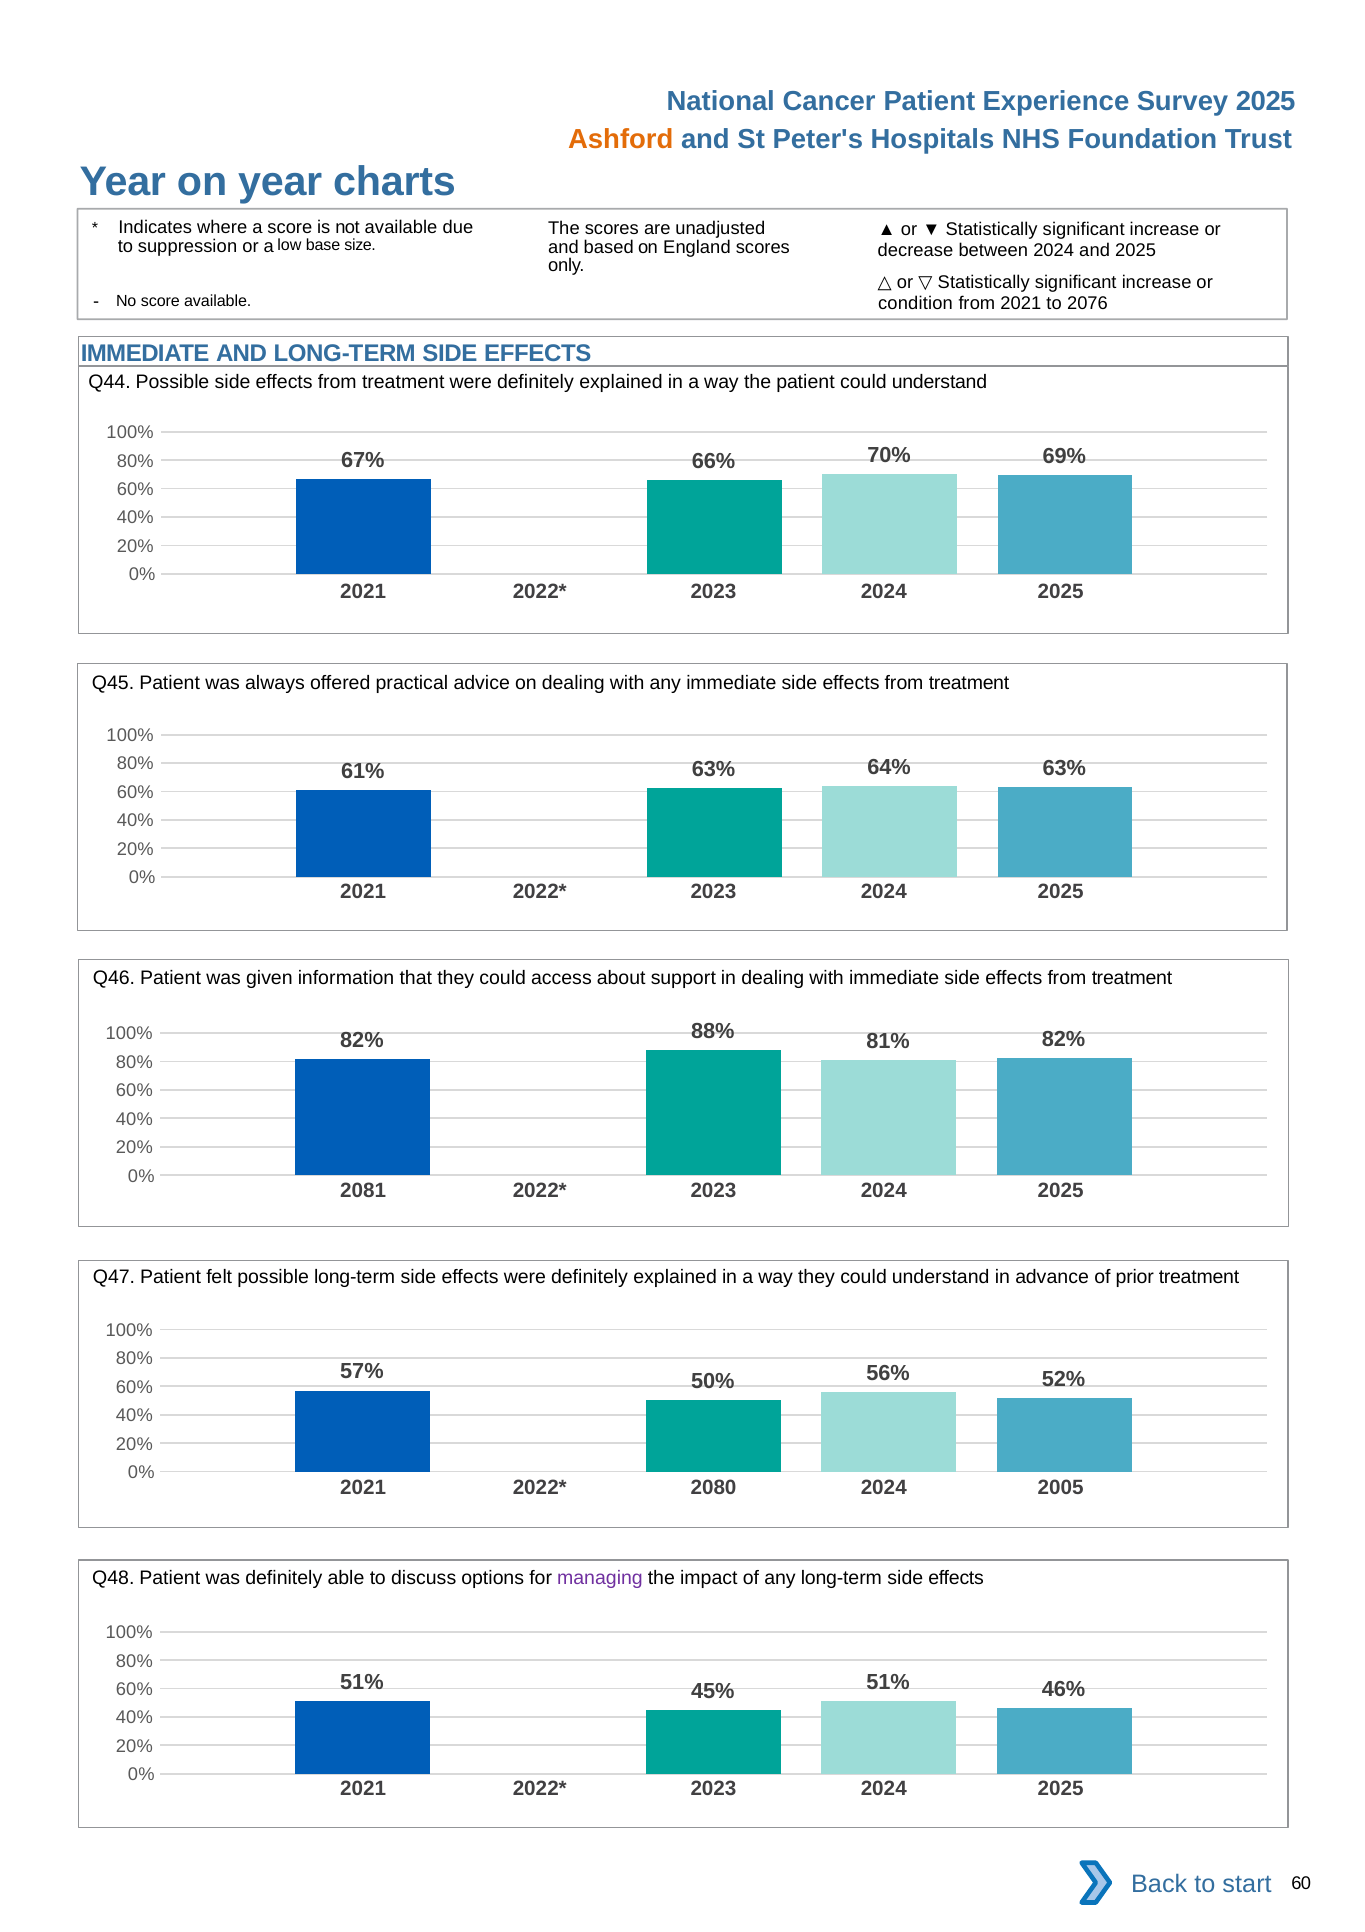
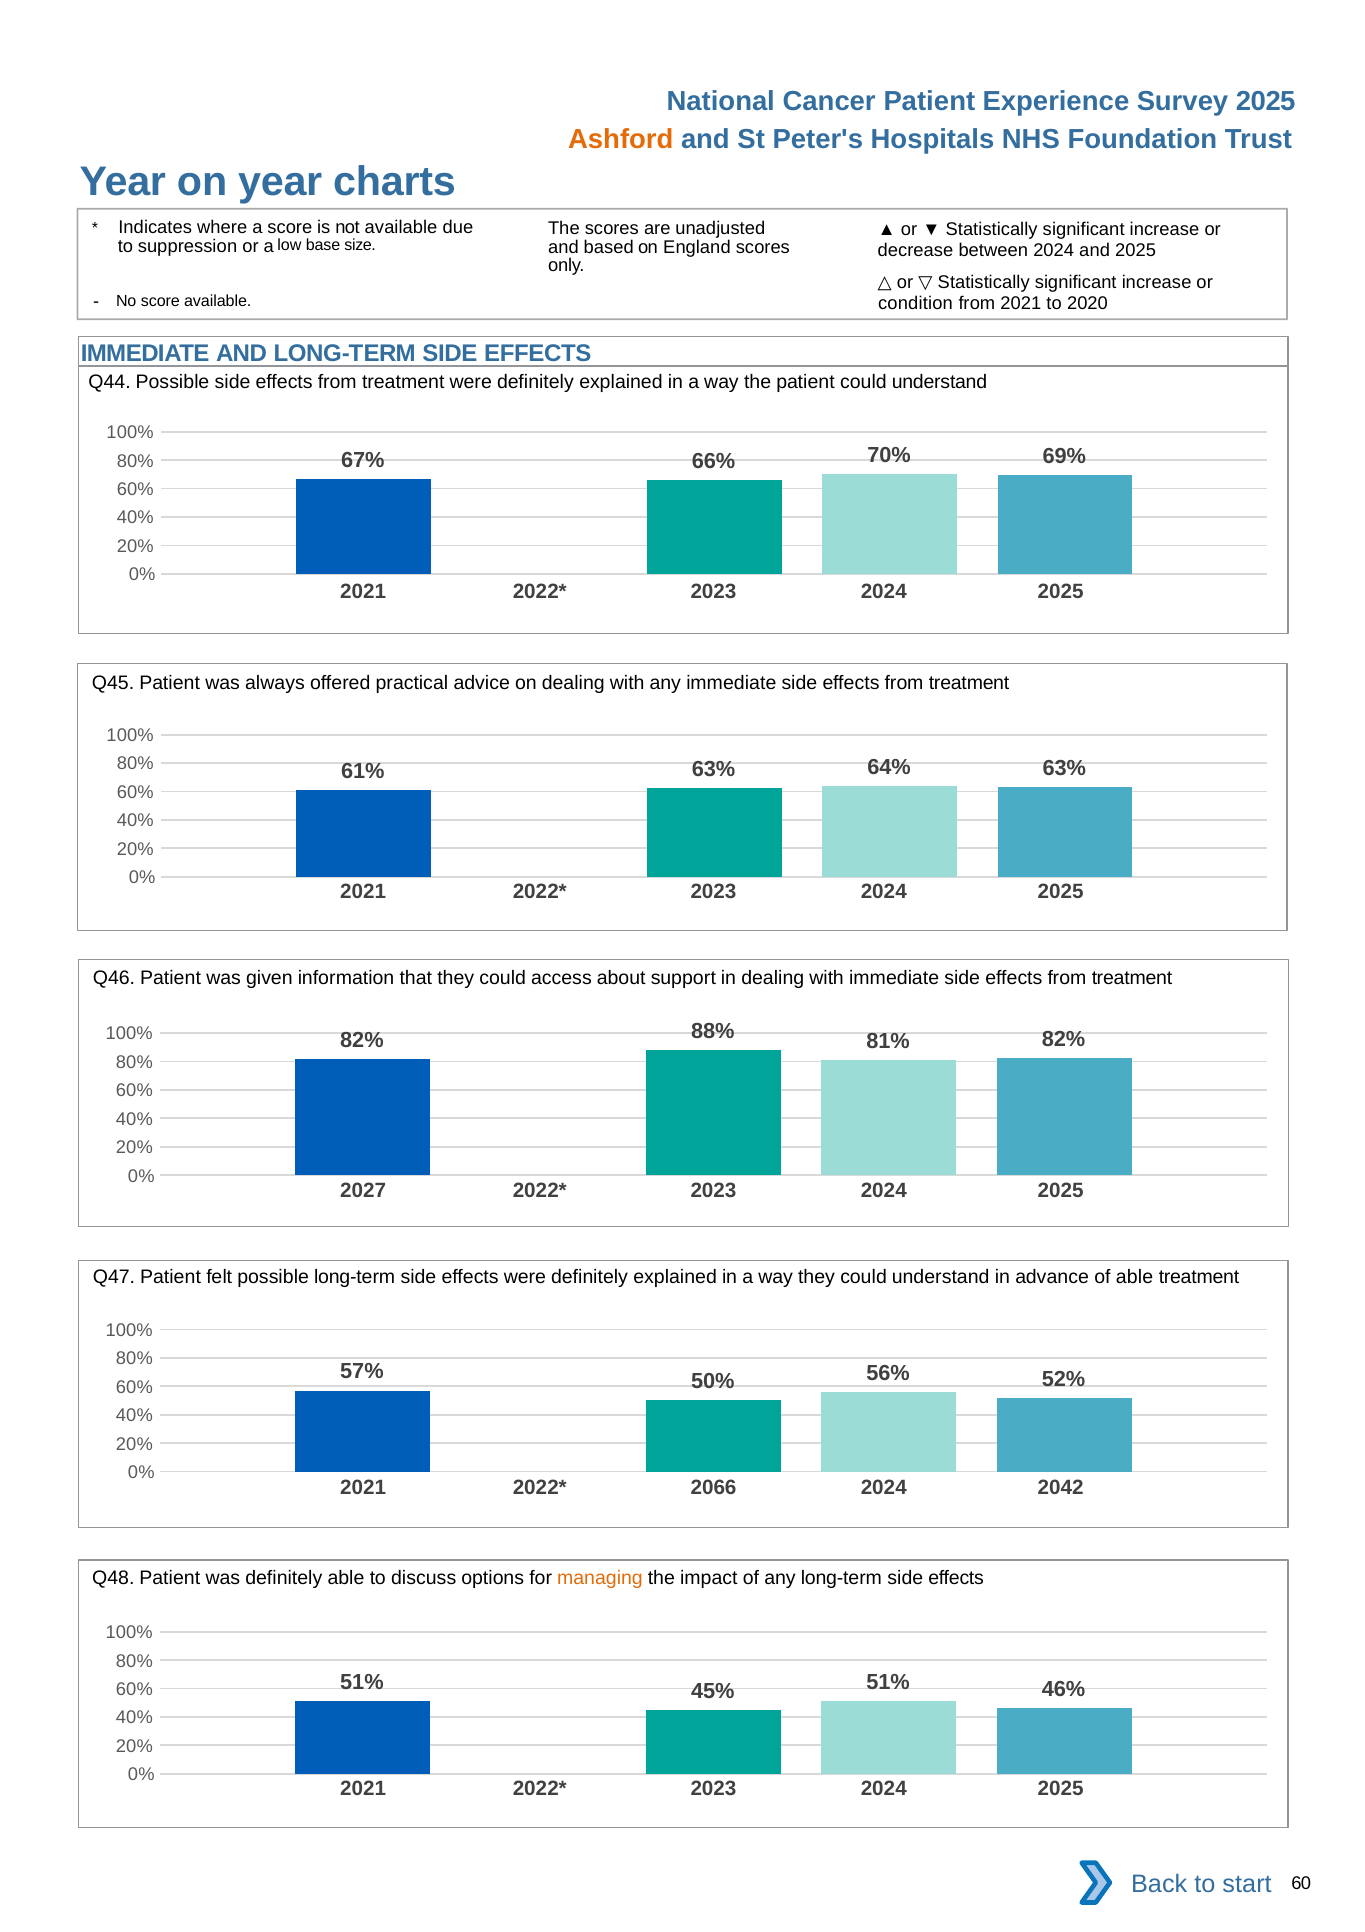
2076: 2076 -> 2020 (1087, 303)
2081: 2081 -> 2027 (363, 1191)
of prior: prior -> able (1135, 1277)
2080: 2080 -> 2066 (714, 1488)
2005: 2005 -> 2042 (1061, 1488)
managing colour: purple -> orange (600, 1578)
